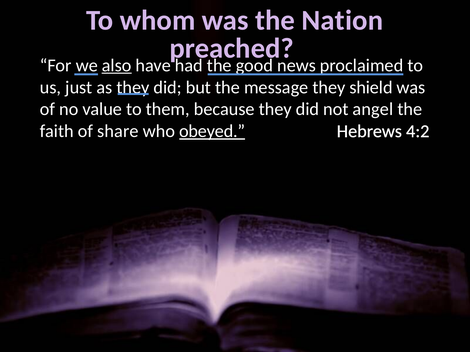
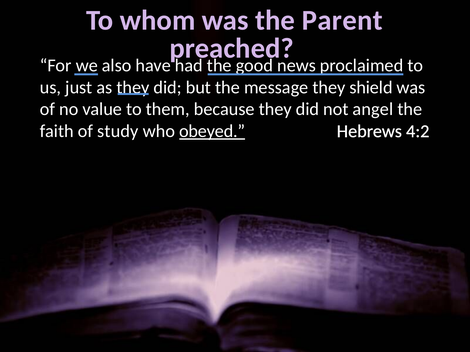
Nation: Nation -> Parent (342, 20)
also underline: present -> none (117, 66)
share: share -> study (118, 131)
